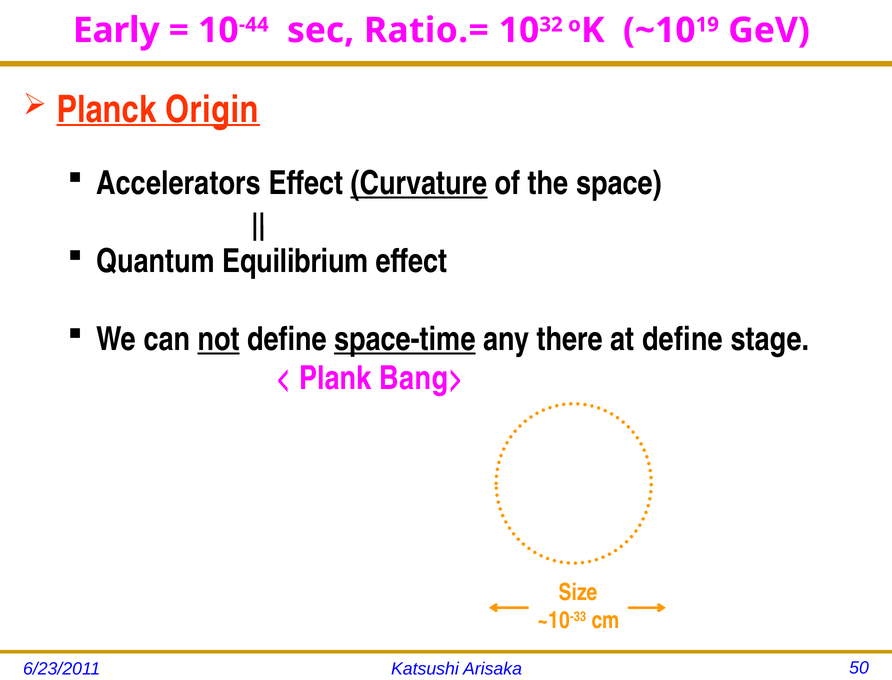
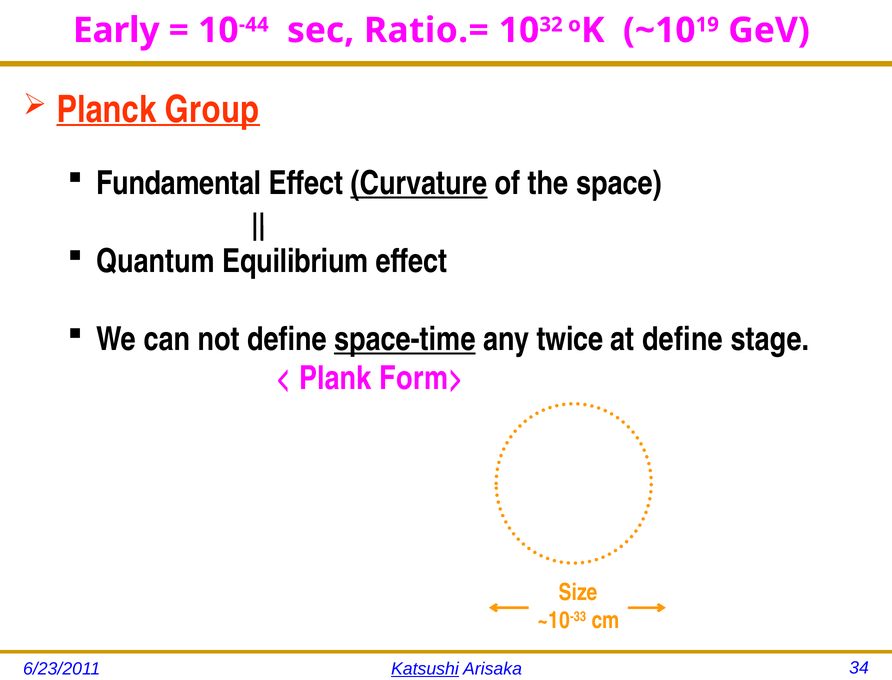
Origin: Origin -> Group (212, 110)
Accelerators: Accelerators -> Fundamental (179, 183)
not underline: present -> none (219, 339)
there: there -> twice (570, 339)
Bang>: Bang> -> Form> (422, 378)
Katsushi underline: none -> present (425, 668)
50: 50 -> 34 (859, 668)
